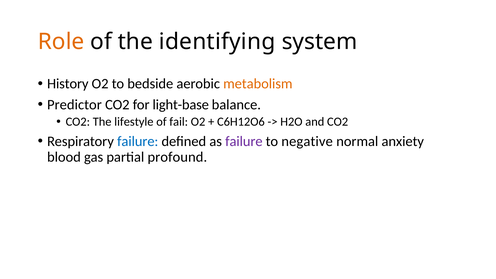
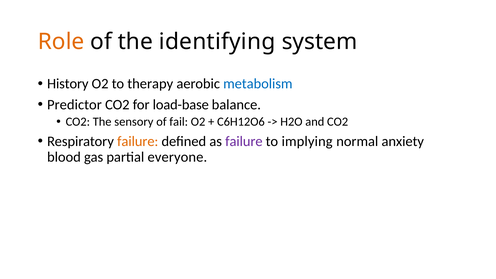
bedside: bedside -> therapy (150, 84)
metabolism colour: orange -> blue (258, 84)
light-base: light-base -> load-base (181, 105)
lifestyle: lifestyle -> sensory (134, 122)
failure colour: blue -> orange (138, 141)
negative: negative -> implying (307, 141)
profound: profound -> everyone (177, 157)
